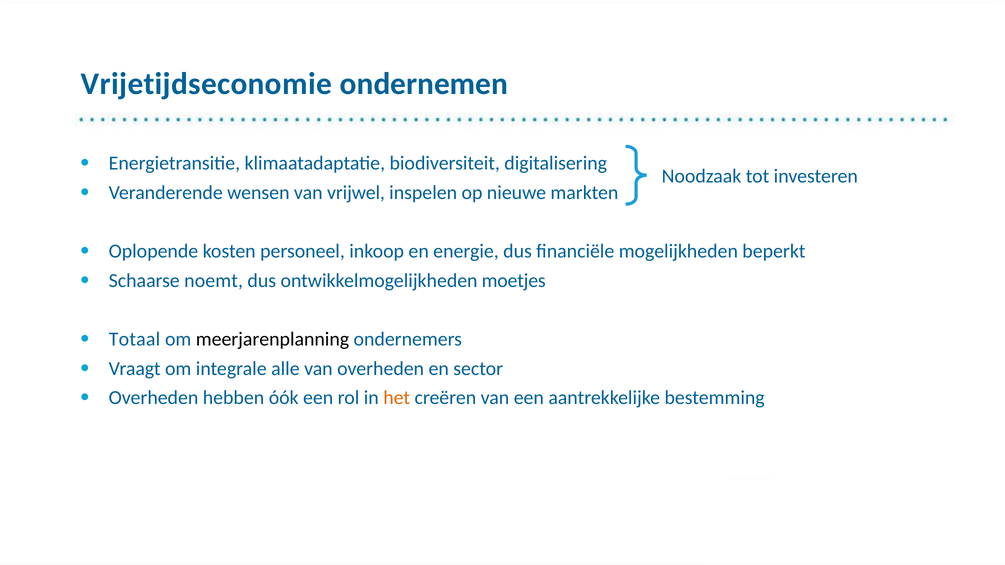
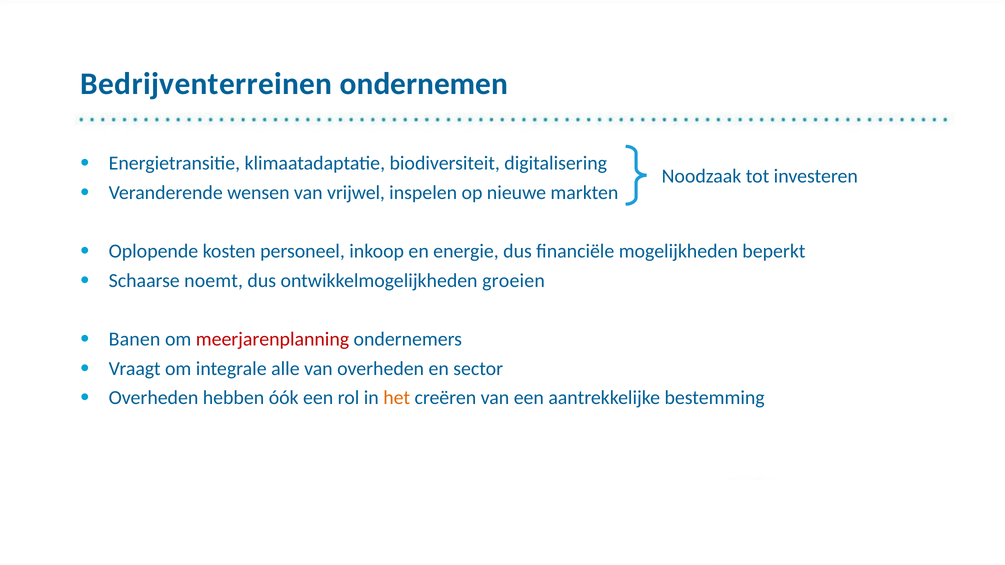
Vrijetijdseconomie: Vrijetijdseconomie -> Bedrijventerreinen (206, 84)
moetjes: moetjes -> groeien (514, 281)
Totaal: Totaal -> Banen (135, 339)
meerjarenplanning colour: black -> red (272, 339)
